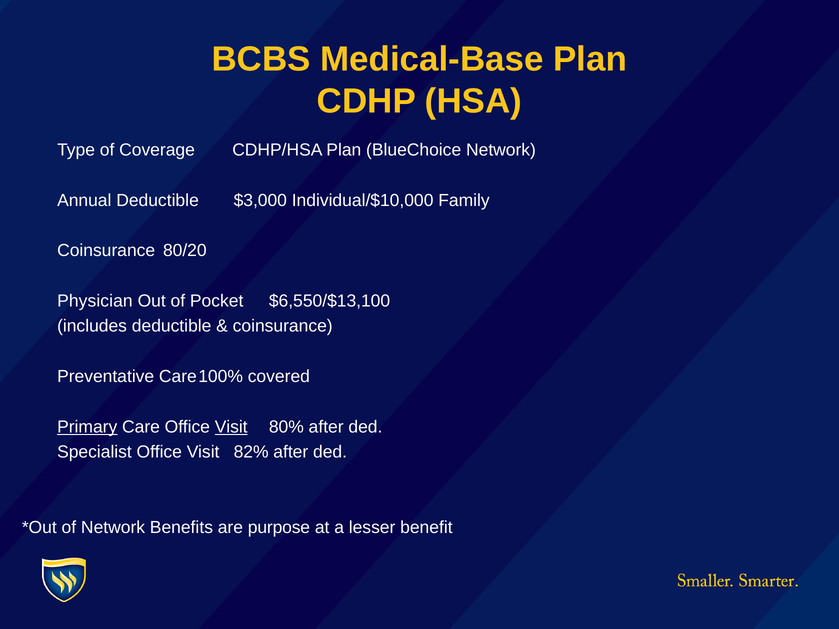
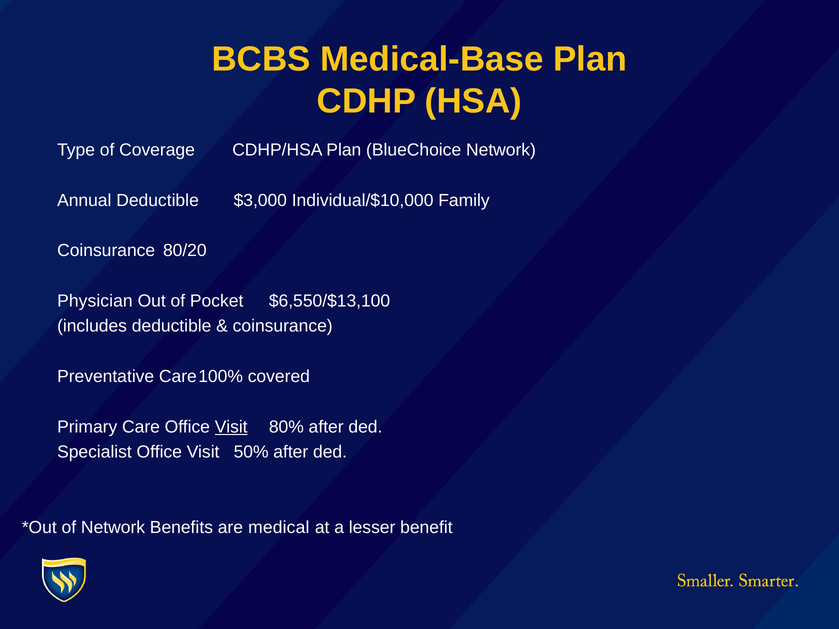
Primary underline: present -> none (87, 427)
82%: 82% -> 50% (251, 452)
purpose: purpose -> medical (279, 528)
